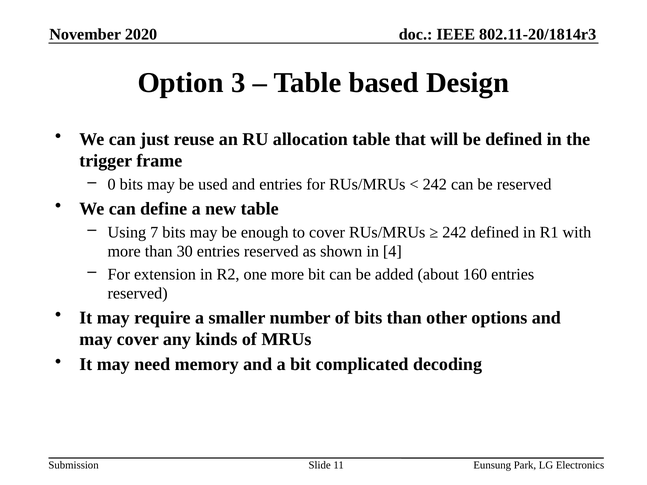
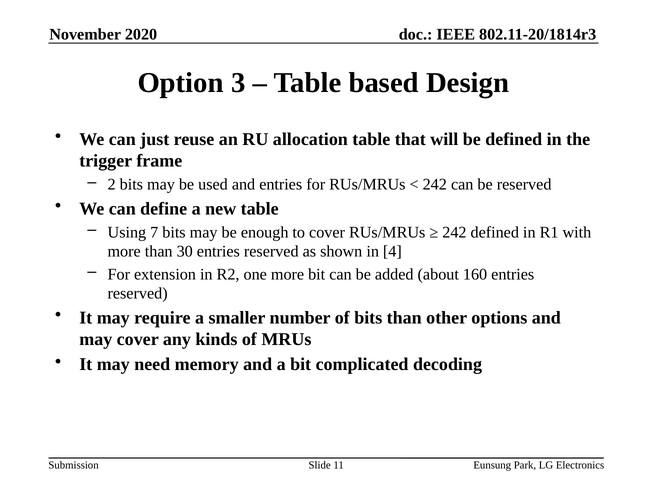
0: 0 -> 2 (112, 184)
